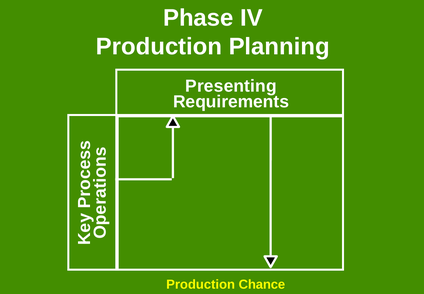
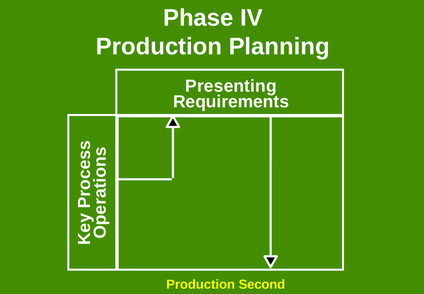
Chance: Chance -> Second (262, 284)
